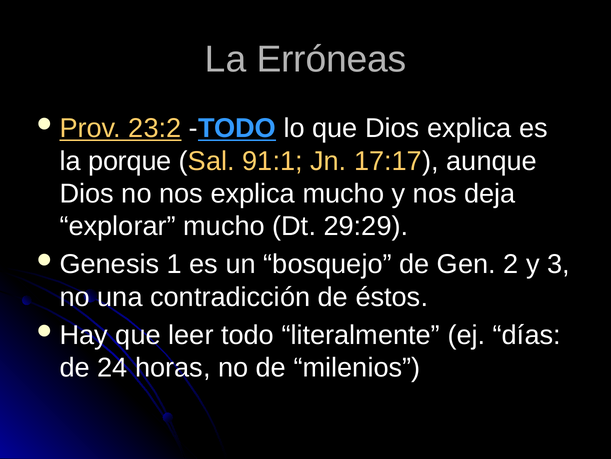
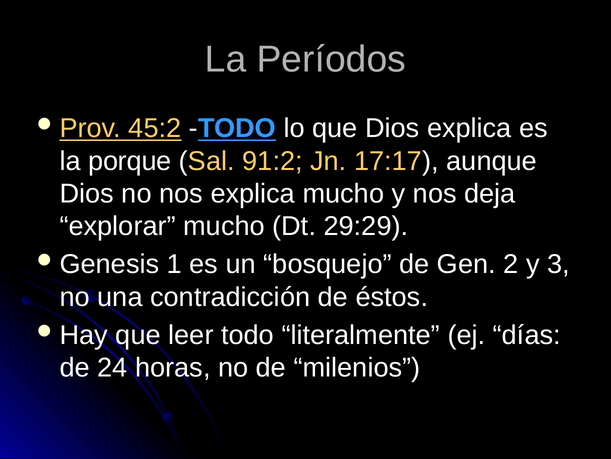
Erróneas: Erróneas -> Períodos (331, 59)
23:2: 23:2 -> 45:2 (155, 128)
91:1: 91:1 -> 91:2 (272, 161)
